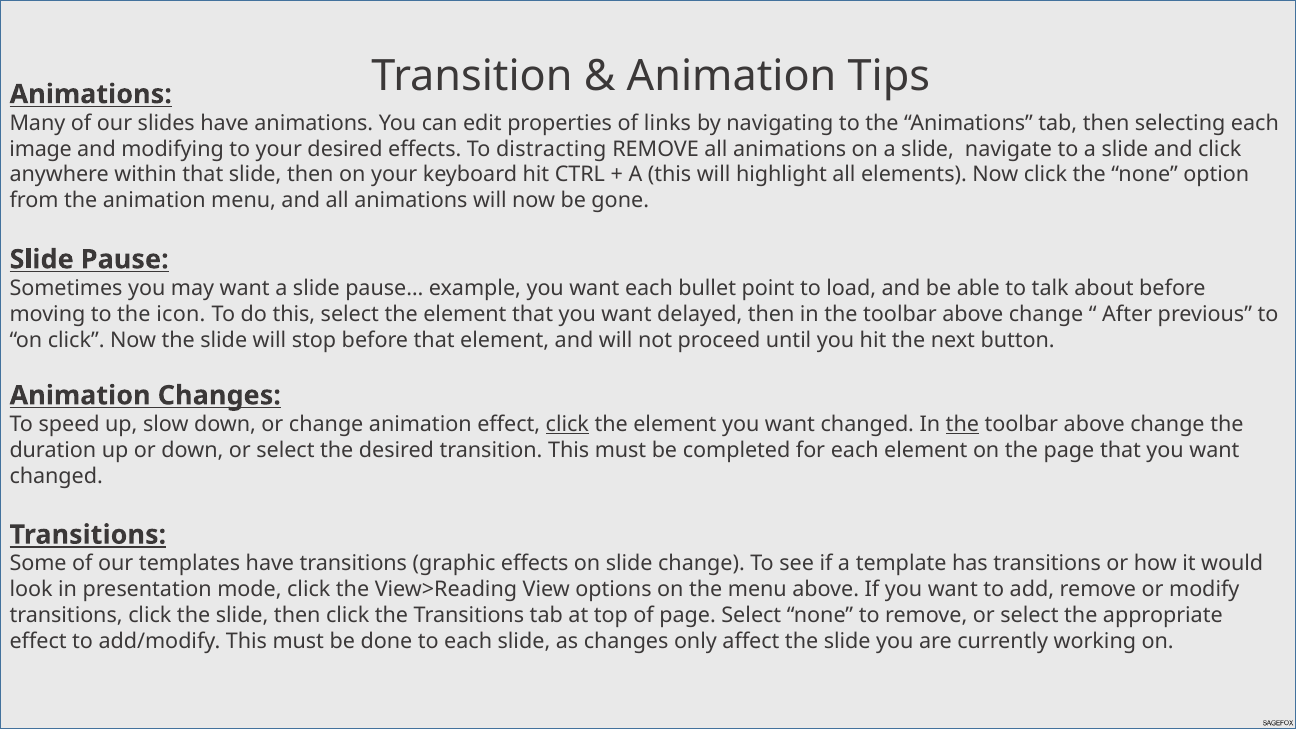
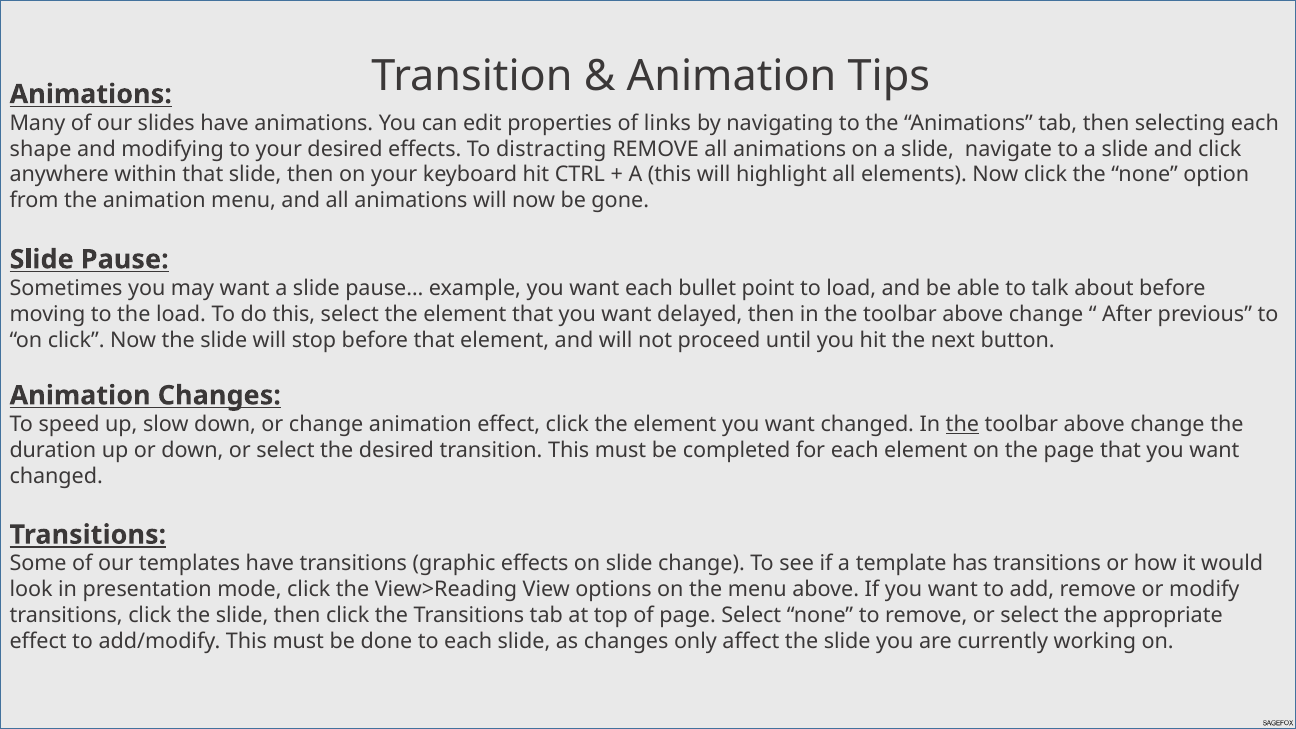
image: image -> shape (41, 149)
the icon: icon -> load (181, 314)
click underline: present -> none (567, 424)
